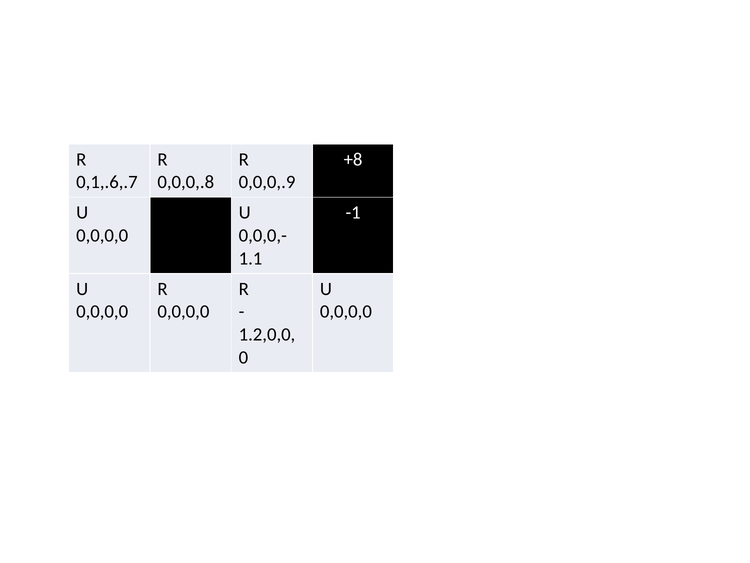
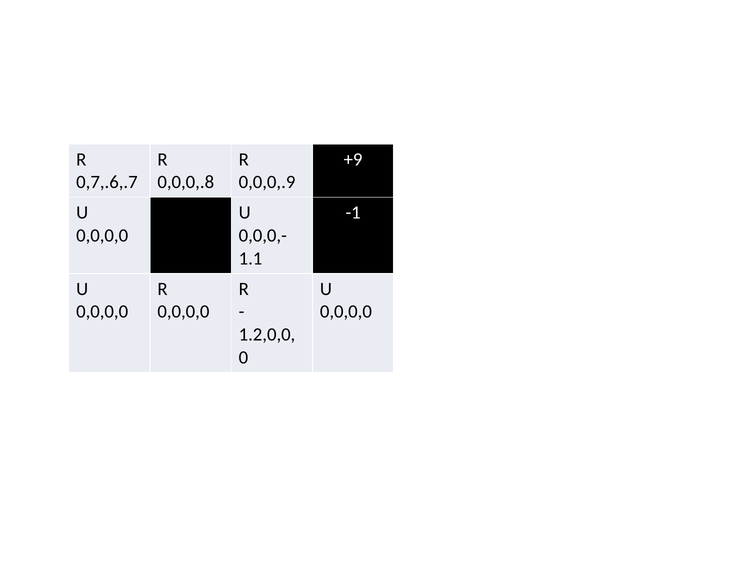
+8: +8 -> +9 (353, 159)
0,1,.6,.7: 0,1,.6,.7 -> 0,7,.6,.7 (107, 182)
